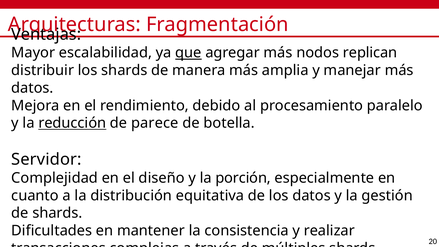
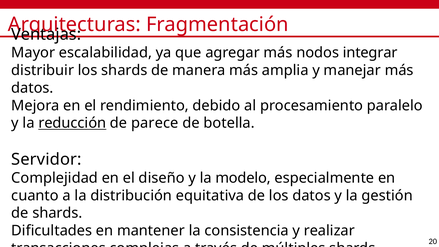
que underline: present -> none (188, 53)
replican: replican -> integrar (370, 53)
porción: porción -> modelo (243, 178)
